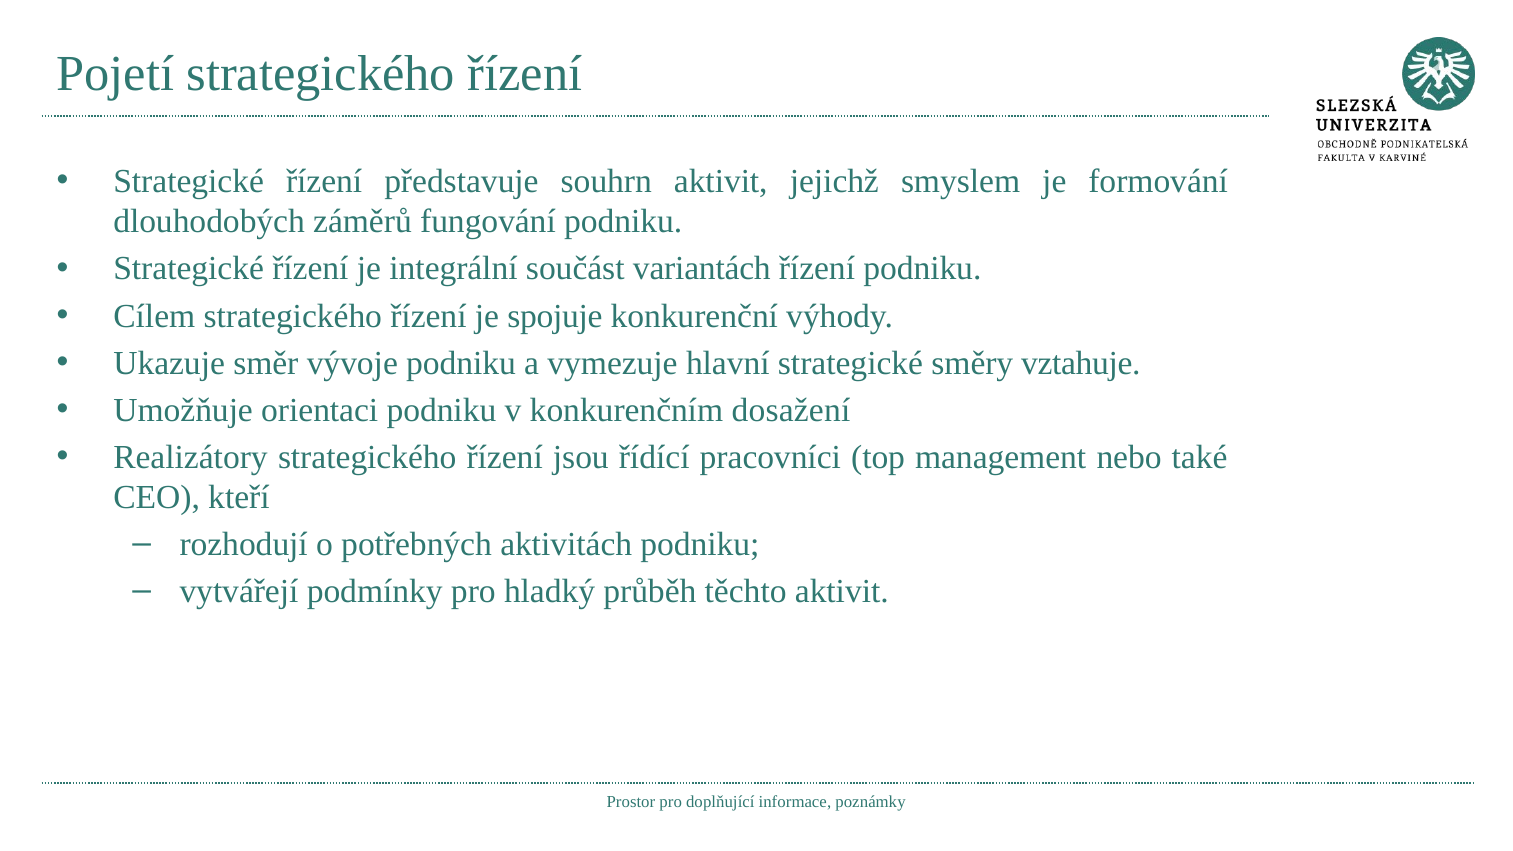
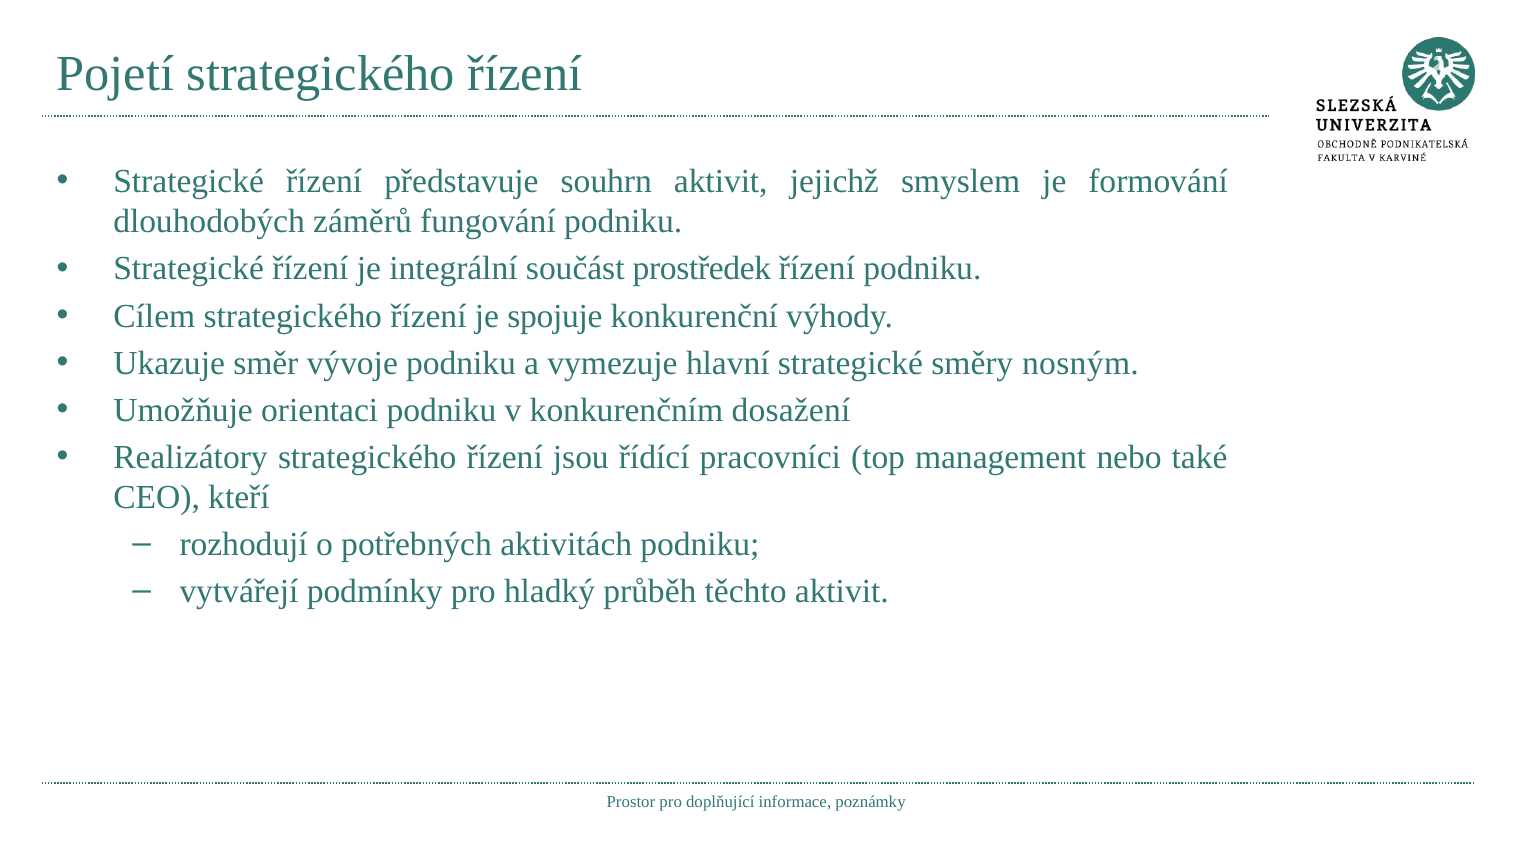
variantách: variantách -> prostředek (702, 269)
vztahuje: vztahuje -> nosným (1080, 363)
